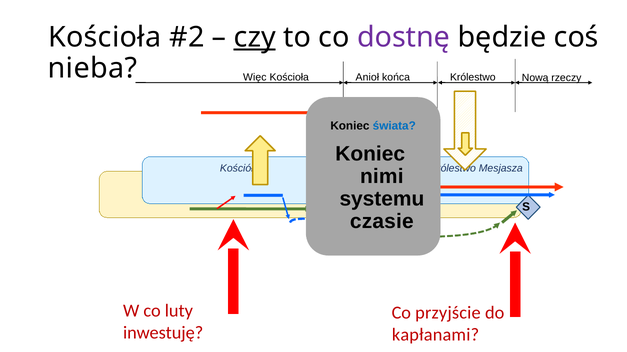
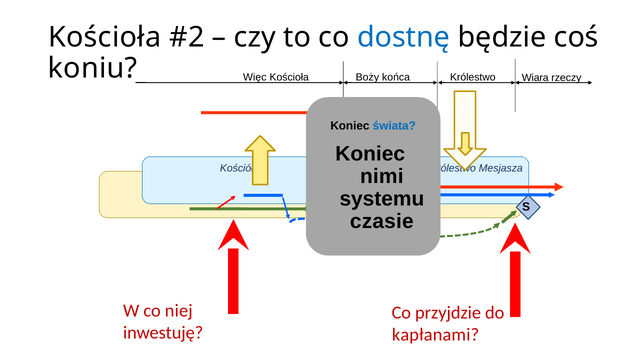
czy underline: present -> none (255, 37)
dostnę colour: purple -> blue (404, 37)
nieba: nieba -> koniu (92, 68)
Anioł: Anioł -> Boży (367, 77)
Nową: Nową -> Wiara (535, 78)
luty: luty -> niej (179, 311)
przyjście: przyjście -> przyjdzie (448, 313)
